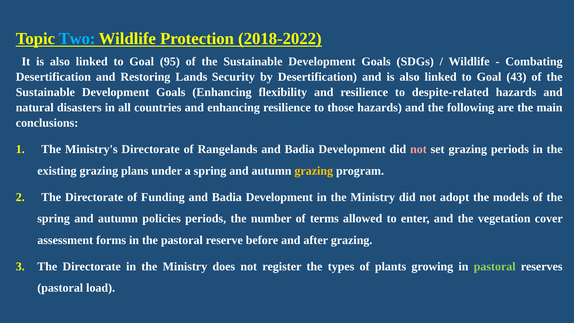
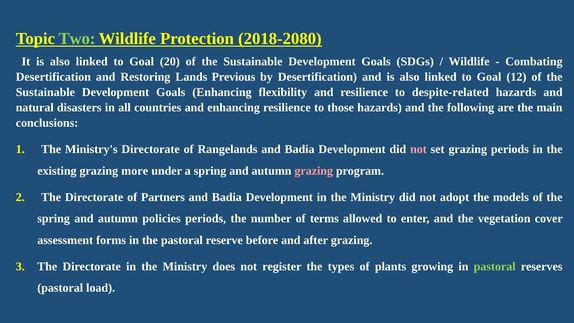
Two colour: light blue -> light green (77, 39)
2018-2022: 2018-2022 -> 2018-2080 (280, 39)
95: 95 -> 20 (170, 61)
Security: Security -> Previous (233, 77)
43: 43 -> 12 (516, 77)
plans: plans -> more (135, 171)
grazing colour: yellow -> pink (314, 171)
Funding: Funding -> Partners (163, 197)
